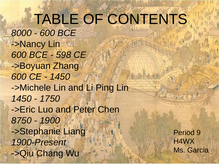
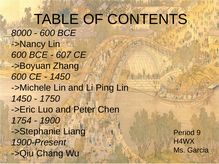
598: 598 -> 607 (63, 55)
8750: 8750 -> 1754 (21, 121)
